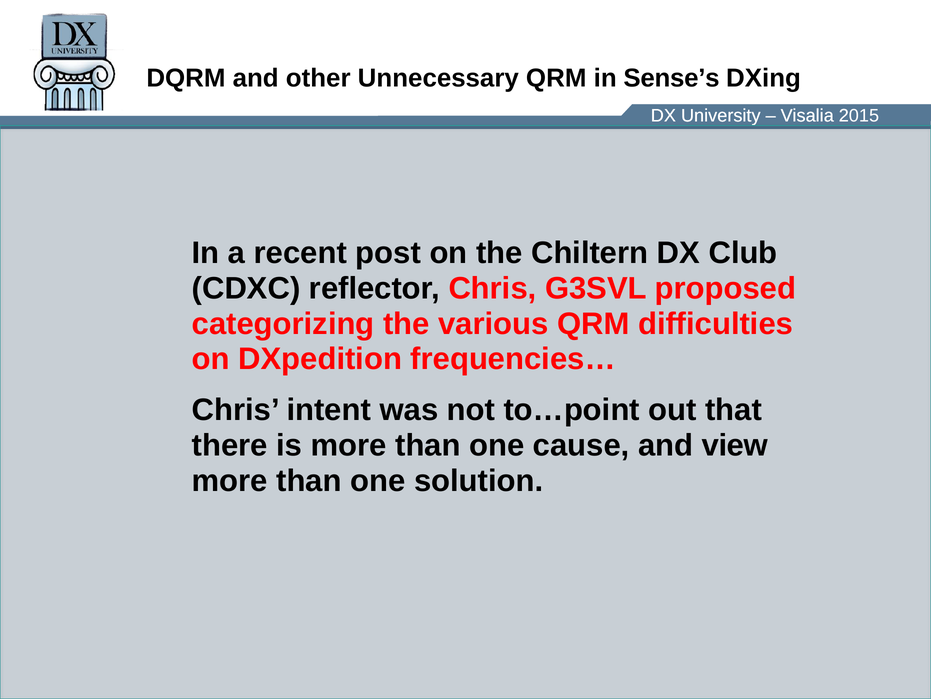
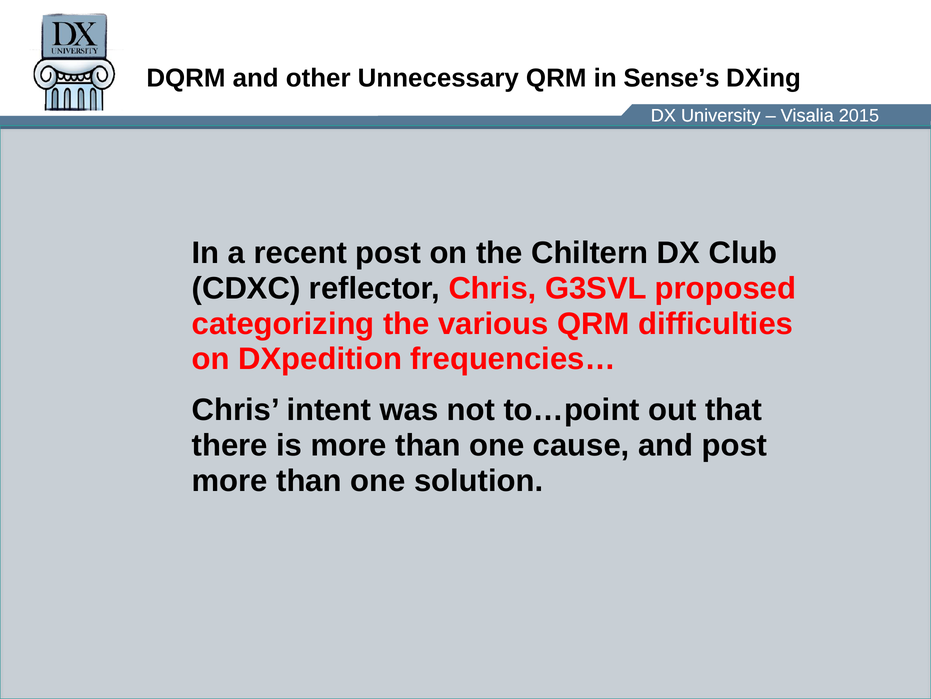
and view: view -> post (735, 445)
